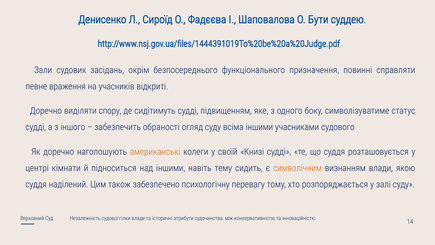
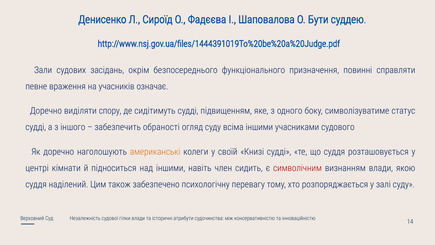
відкриті: відкриті -> означає (152, 86)
тему: тему -> член (223, 168)
символічним colour: orange -> red (297, 168)
